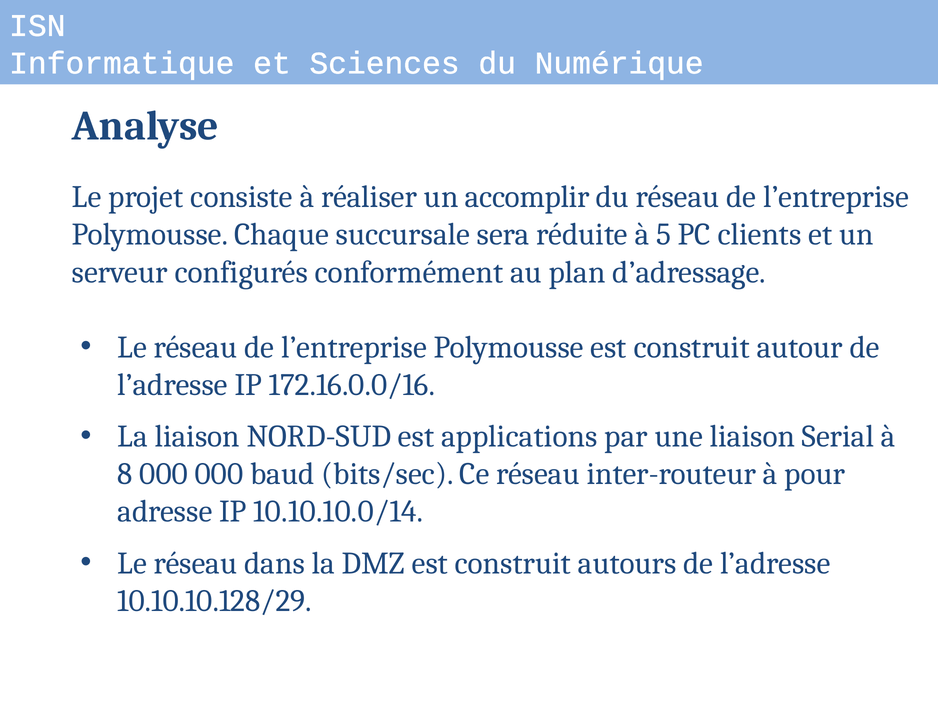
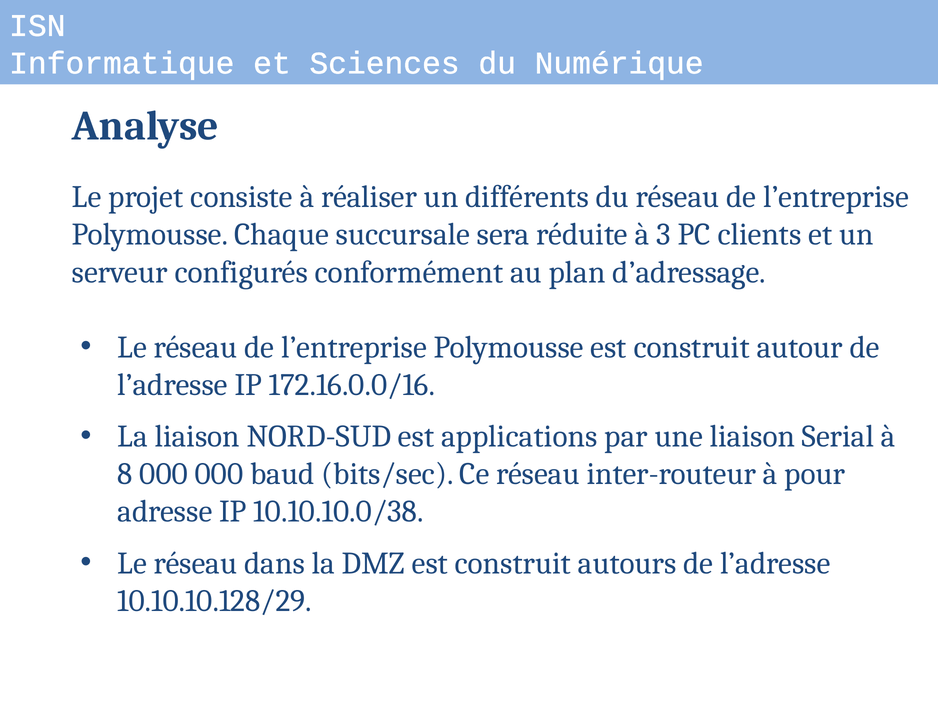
accomplir: accomplir -> différents (527, 197)
5: 5 -> 3 (663, 234)
10.10.10.0/14: 10.10.10.0/14 -> 10.10.10.0/38 (339, 511)
